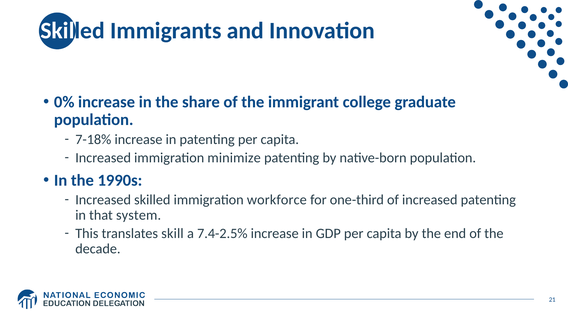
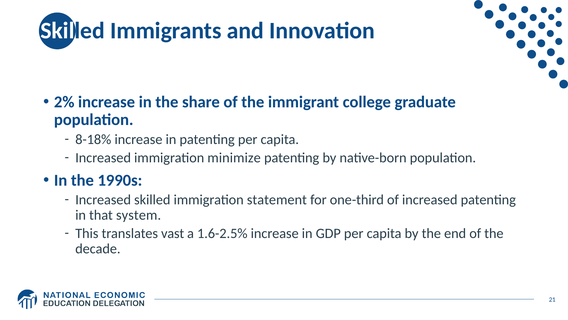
0%: 0% -> 2% (64, 102)
7-18%: 7-18% -> 8-18% (93, 139)
workforce: workforce -> statement (277, 199)
skill: skill -> vast (173, 233)
7.4-2.5%: 7.4-2.5% -> 1.6-2.5% (222, 233)
